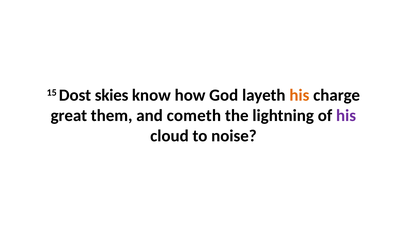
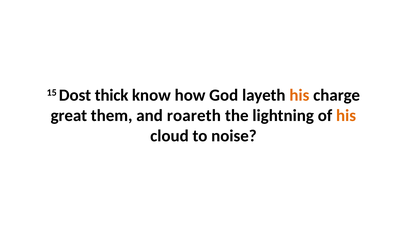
skies: skies -> thick (112, 95)
cometh: cometh -> roareth (194, 116)
his colour: purple -> orange (346, 116)
